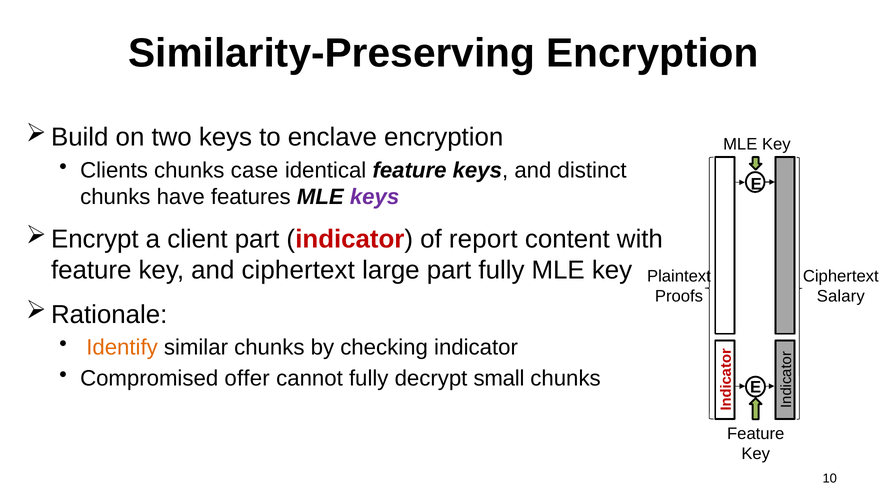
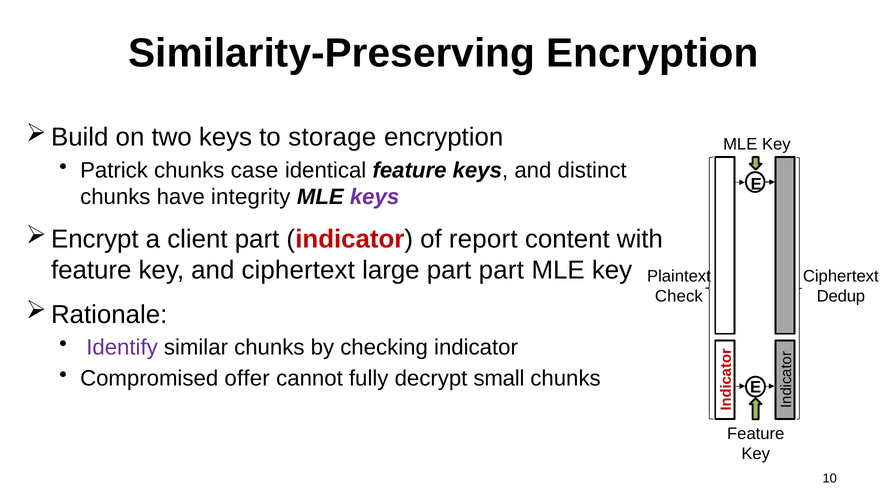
enclave: enclave -> storage (332, 137)
Clients: Clients -> Patrick (114, 170)
features: features -> integrity (251, 197)
part fully: fully -> part (501, 270)
Salary: Salary -> Dedup (841, 296)
Proofs: Proofs -> Check (679, 296)
Identify colour: orange -> purple (122, 347)
